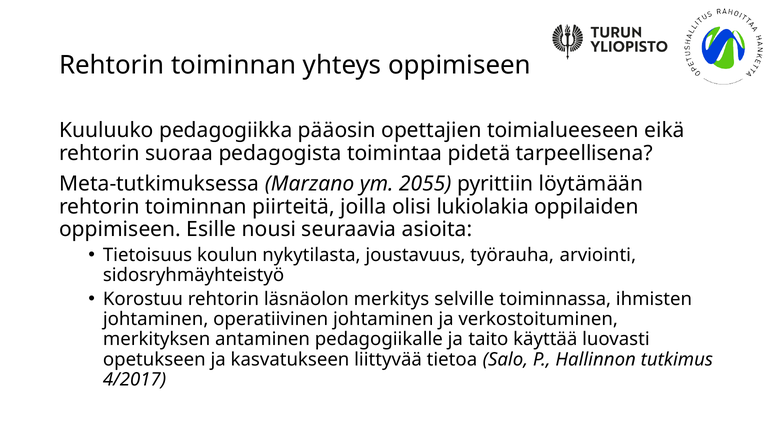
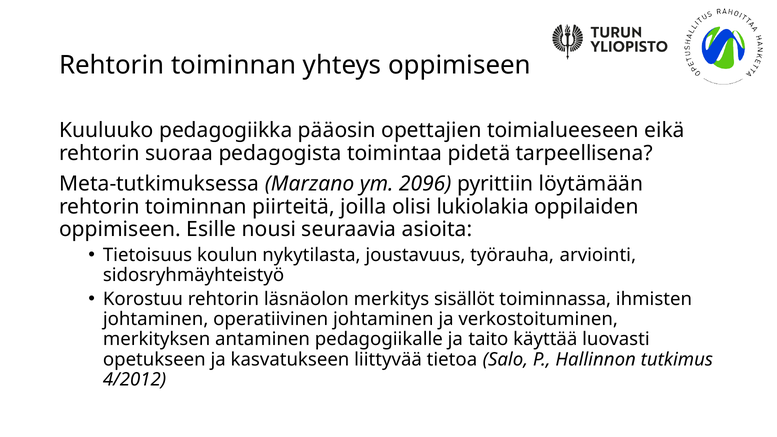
2055: 2055 -> 2096 (425, 184)
selville: selville -> sisällöt (464, 299)
4/2017: 4/2017 -> 4/2012 (135, 380)
